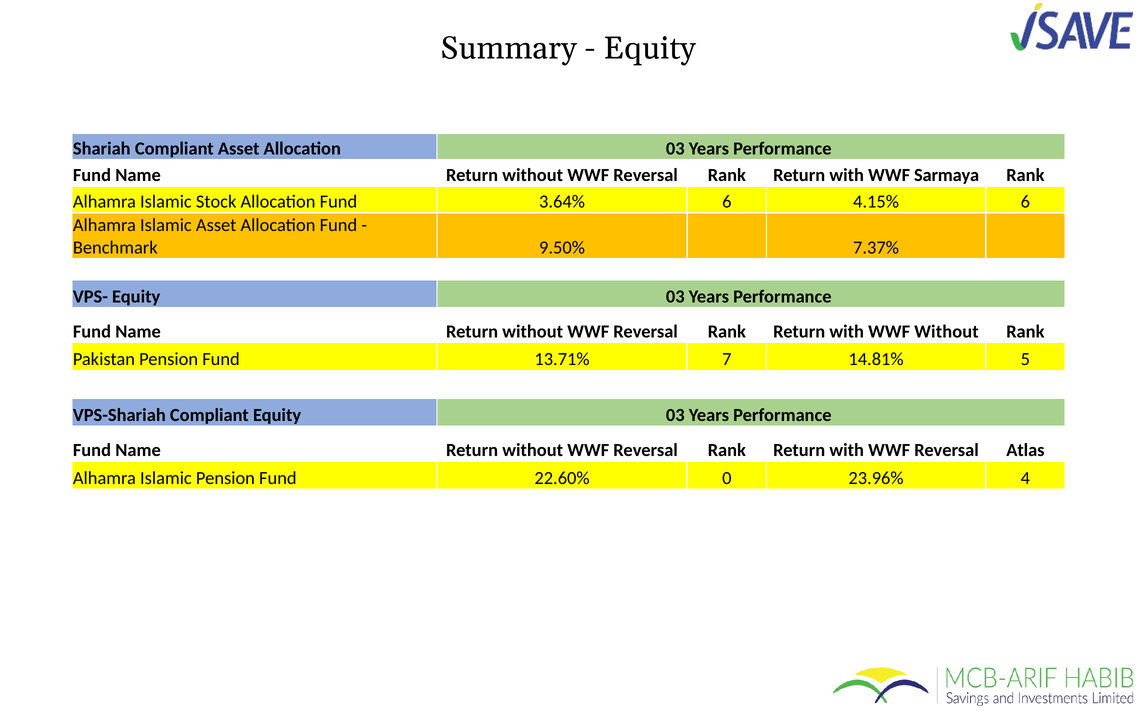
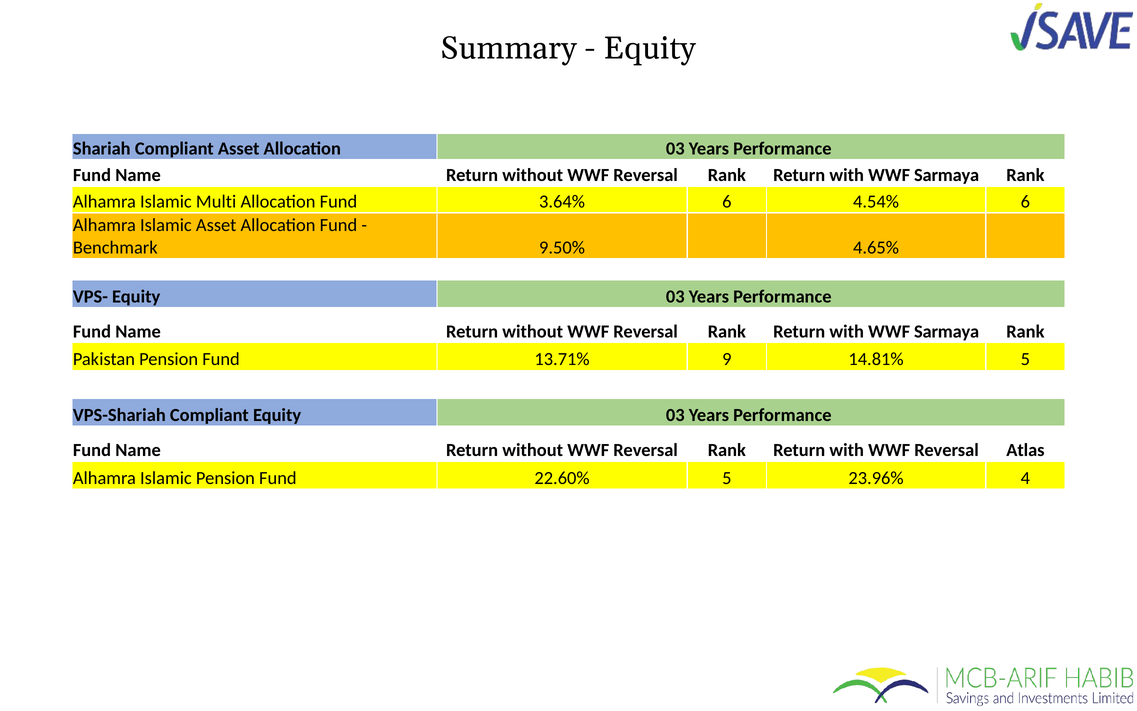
Stock: Stock -> Multi (216, 202)
4.15%: 4.15% -> 4.54% (876, 202)
7.37%: 7.37% -> 4.65% (876, 248)
Without: Without -> Sarmaya (947, 331)
7: 7 -> 9 (727, 359)
22.60% 0: 0 -> 5 (727, 478)
